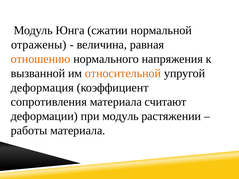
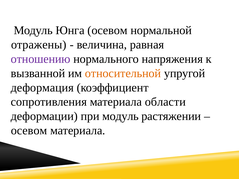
Юнга сжатии: сжатии -> осевом (108, 30)
отношению colour: orange -> purple (41, 59)
считают: считают -> области (165, 102)
работы: работы -> осевом (29, 131)
